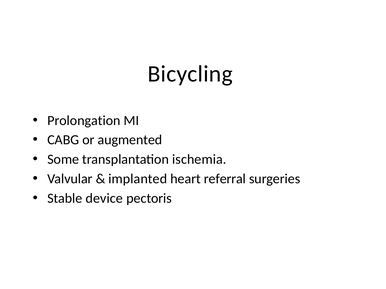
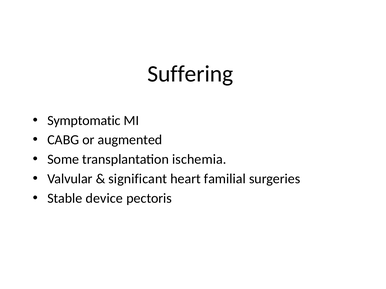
Bicycling: Bicycling -> Suffering (190, 74)
Prolongation: Prolongation -> Symptomatic (84, 121)
implanted: implanted -> significant (138, 179)
referral: referral -> familial (225, 179)
